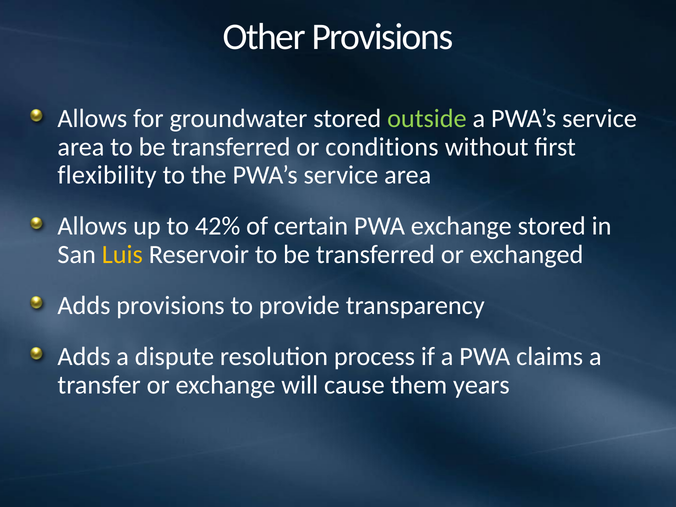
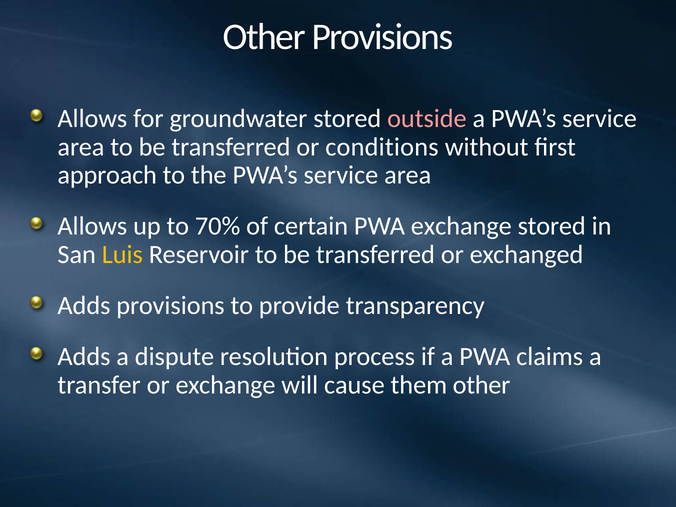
outside colour: light green -> pink (427, 119)
flexibility: flexibility -> approach (107, 175)
42%: 42% -> 70% (218, 226)
them years: years -> other (481, 385)
